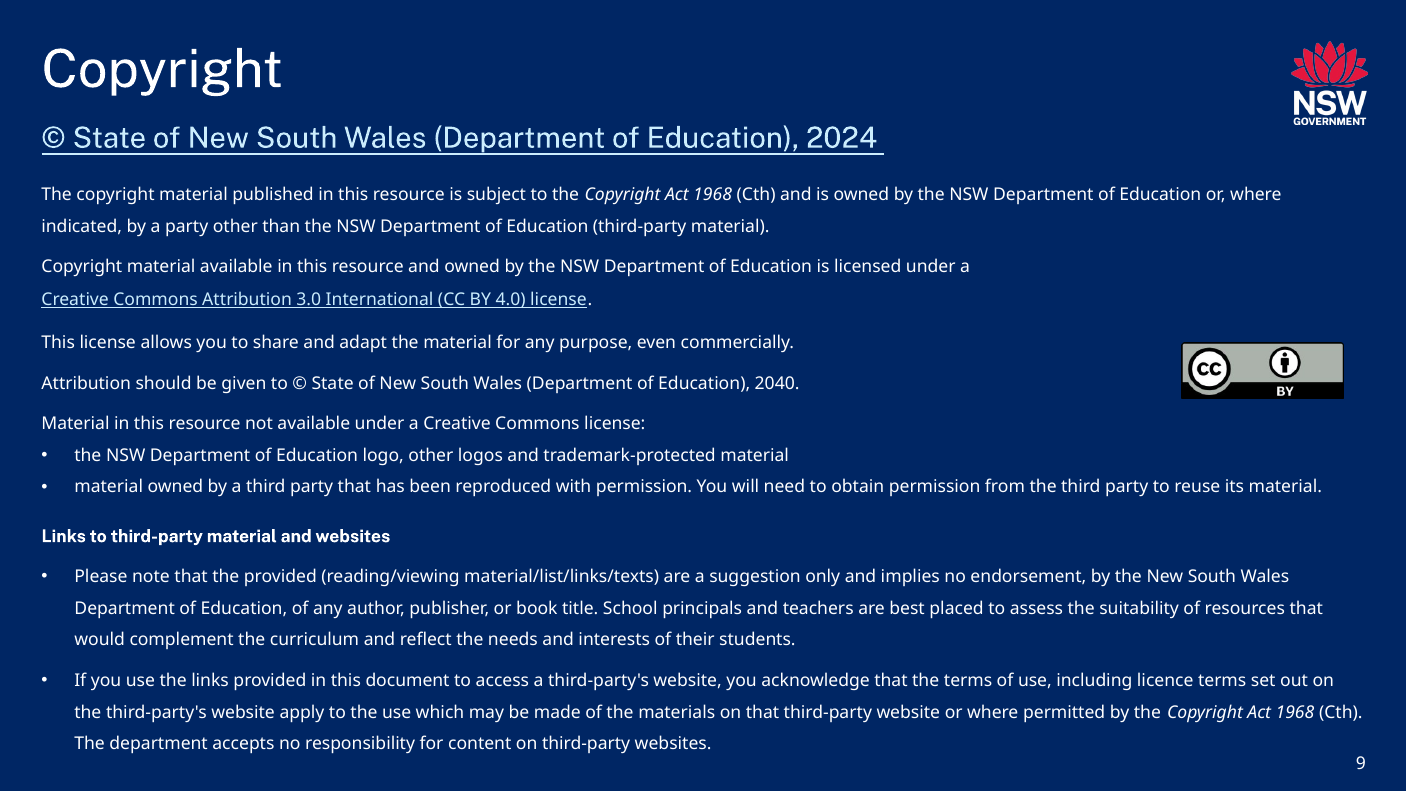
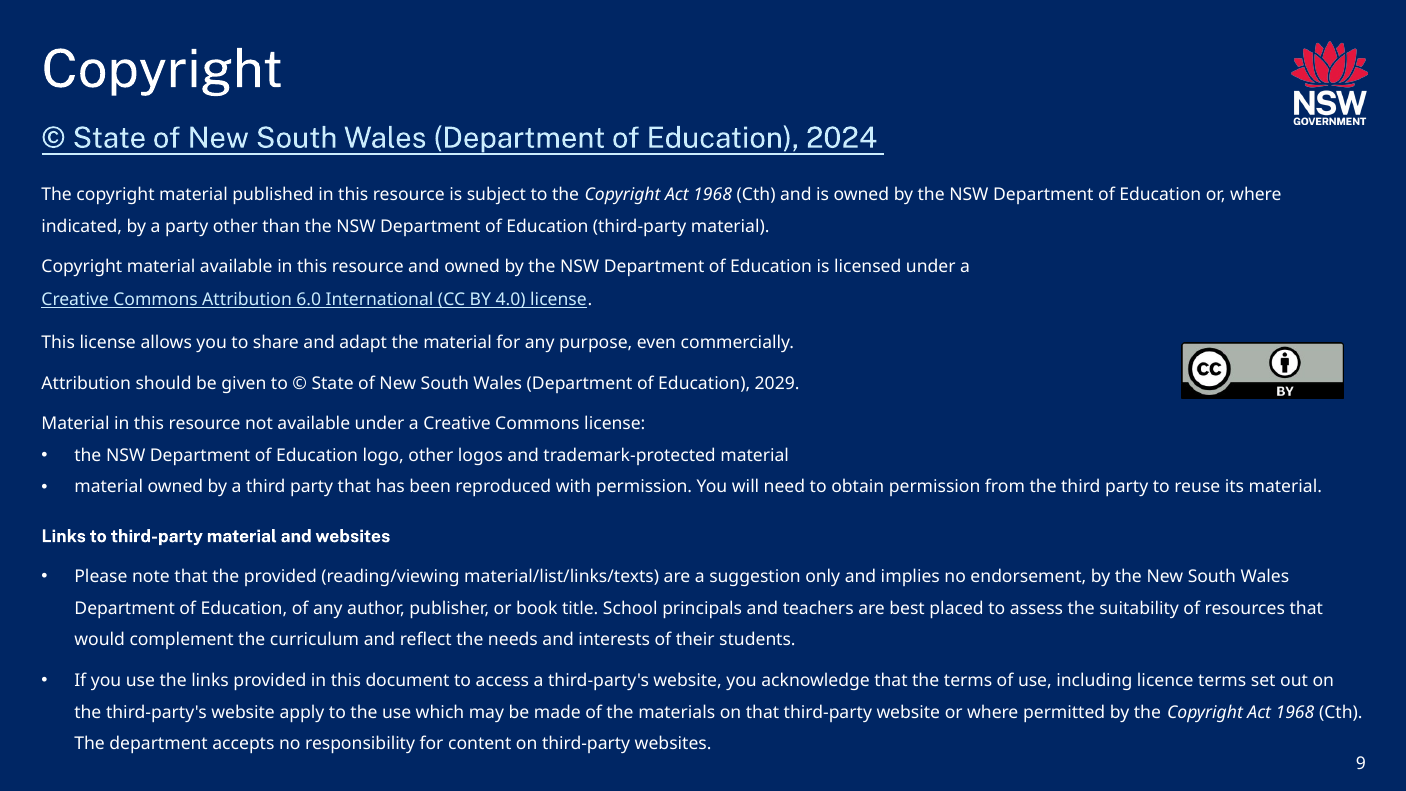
3.0: 3.0 -> 6.0 (309, 300)
2040: 2040 -> 2029 (777, 383)
